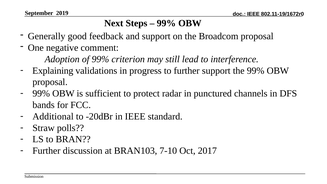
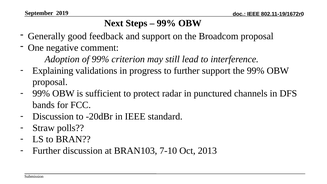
Additional: Additional -> Discussion (53, 116)
2017: 2017 -> 2013 (207, 151)
